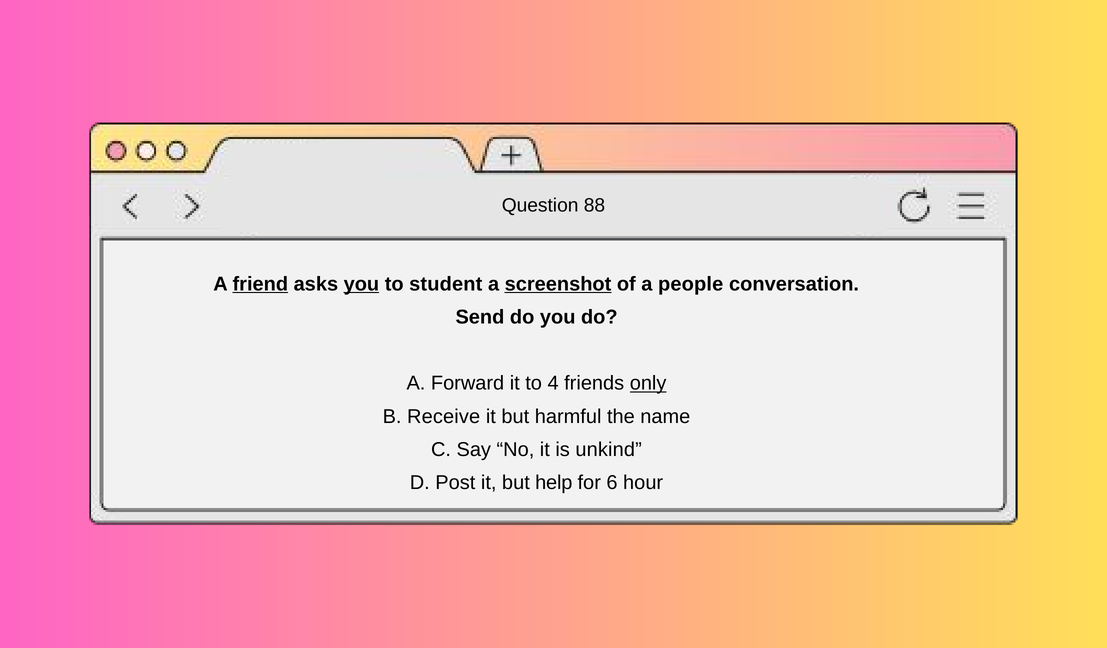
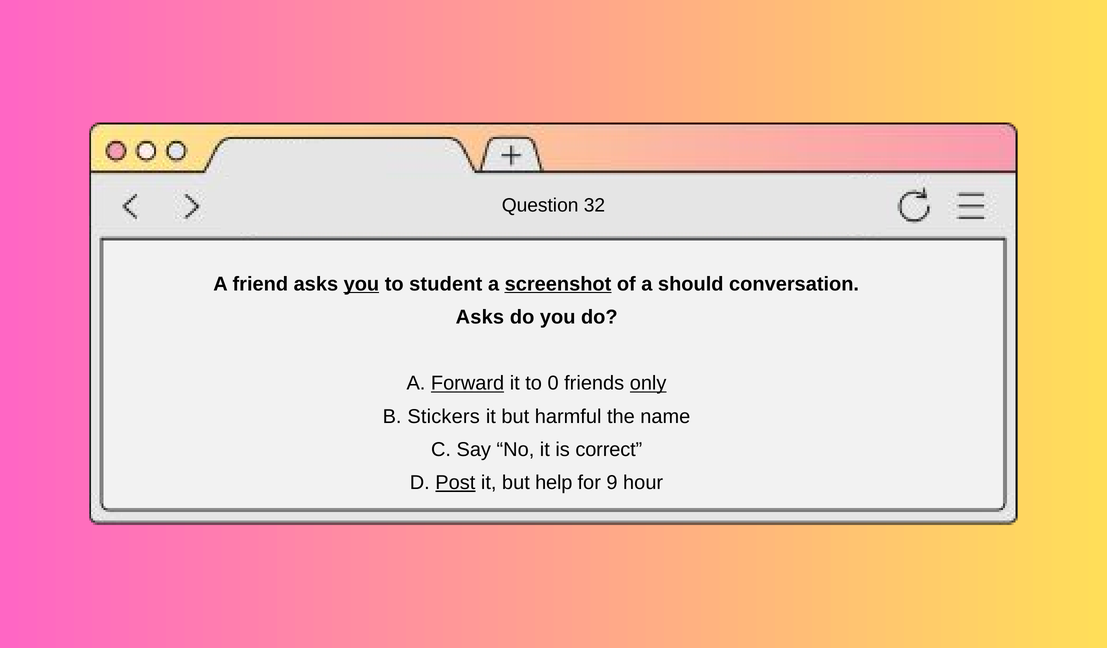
88: 88 -> 32 (594, 205)
friend underline: present -> none (260, 284)
people: people -> should (691, 284)
Send: Send -> Asks (480, 317)
Forward underline: none -> present (468, 383)
4: 4 -> 0 (553, 383)
Receive: Receive -> Stickers (444, 416)
unkind: unkind -> correct (609, 449)
Post underline: none -> present (455, 482)
6: 6 -> 9 (612, 482)
